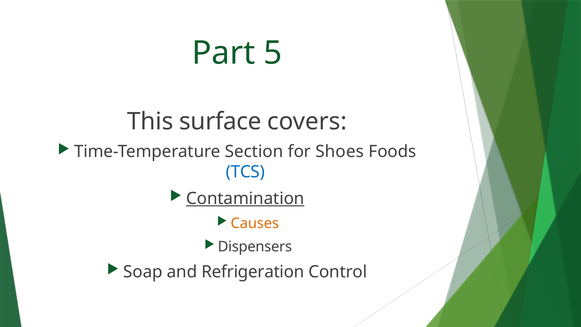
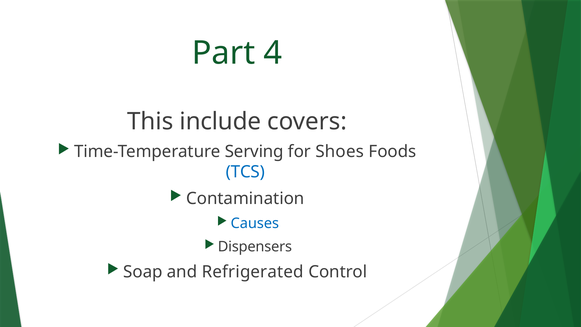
5: 5 -> 4 (273, 53)
surface: surface -> include (220, 121)
Section: Section -> Serving (254, 152)
Contamination underline: present -> none (245, 198)
Causes colour: orange -> blue (255, 223)
Refrigeration: Refrigeration -> Refrigerated (253, 272)
